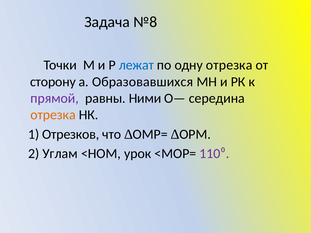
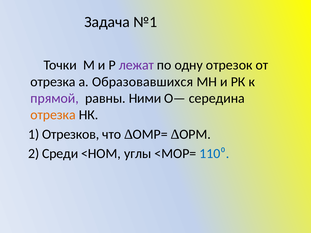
№8: №8 -> №1 (145, 22)
лежат colour: blue -> purple (136, 65)
одну отрезка: отрезка -> отрезок (229, 65)
сторону: сторону -> отрезка (53, 82)
Углам: Углам -> Среди (60, 154)
урок: урок -> углы (138, 154)
110⁰ colour: purple -> blue (214, 154)
